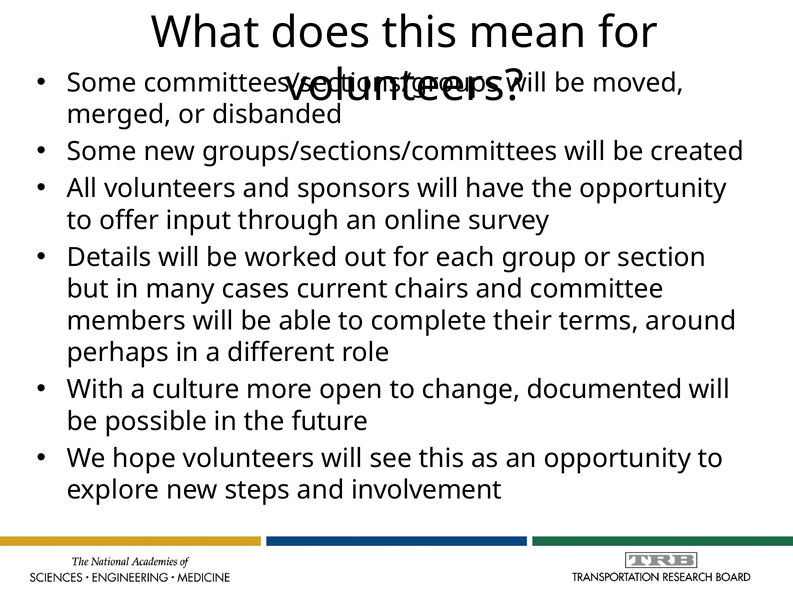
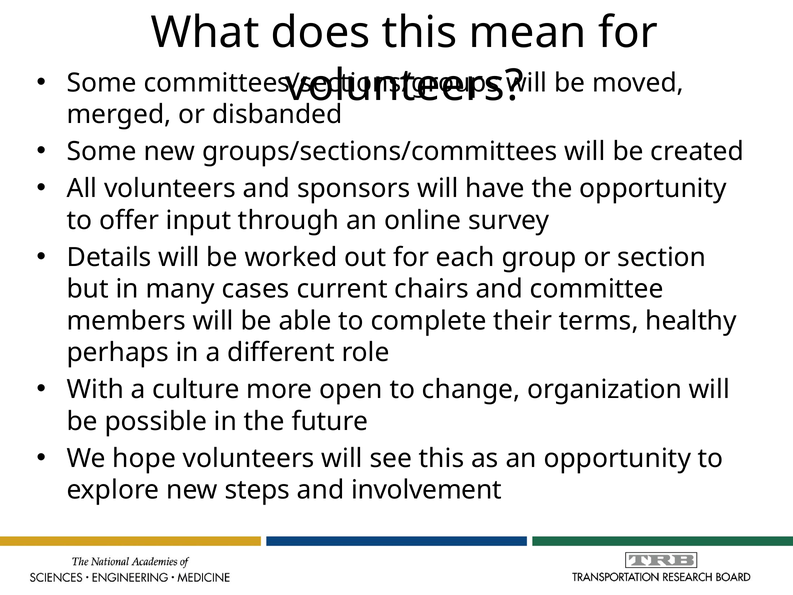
around: around -> healthy (691, 321)
documented: documented -> organization (605, 389)
